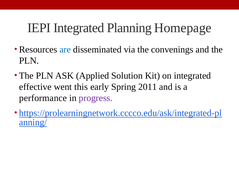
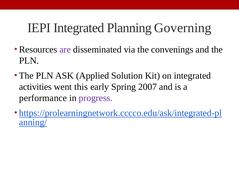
Homepage: Homepage -> Governing (183, 28)
are colour: blue -> purple (65, 49)
effective: effective -> activities (35, 86)
2011: 2011 -> 2007 (148, 86)
